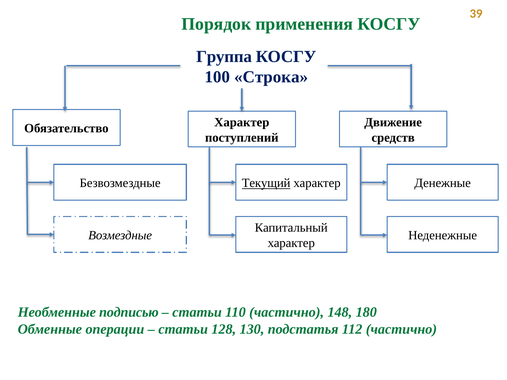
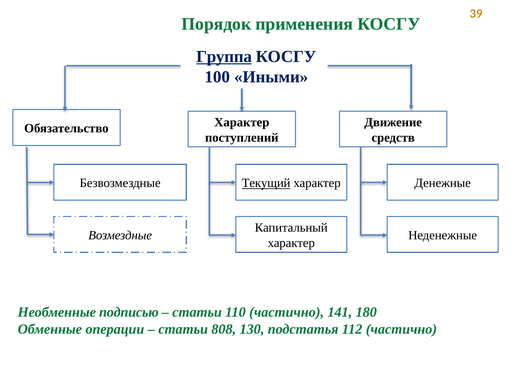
Группа underline: none -> present (224, 57)
Строка: Строка -> Иными (271, 77)
148: 148 -> 141 (340, 312)
128: 128 -> 808 (224, 329)
